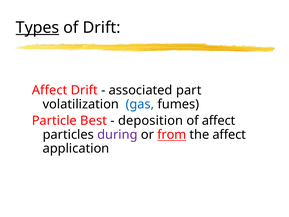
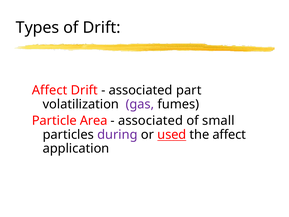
Types underline: present -> none (37, 28)
gas colour: blue -> purple (140, 104)
Best: Best -> Area (94, 121)
deposition: deposition -> associated (151, 121)
of affect: affect -> small (218, 121)
from: from -> used (172, 134)
